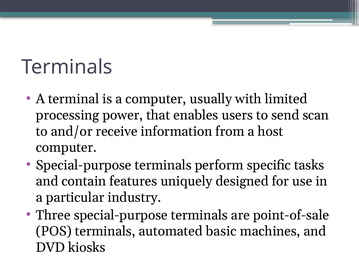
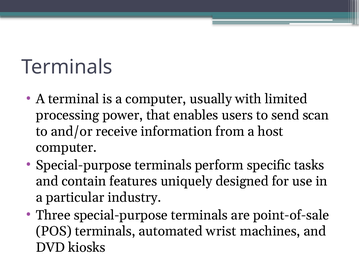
basic: basic -> wrist (221, 231)
